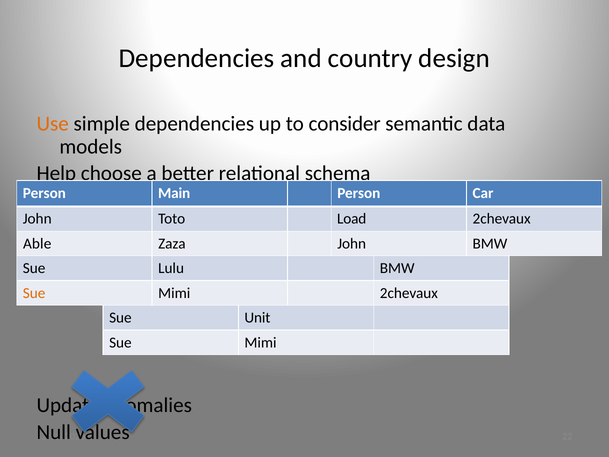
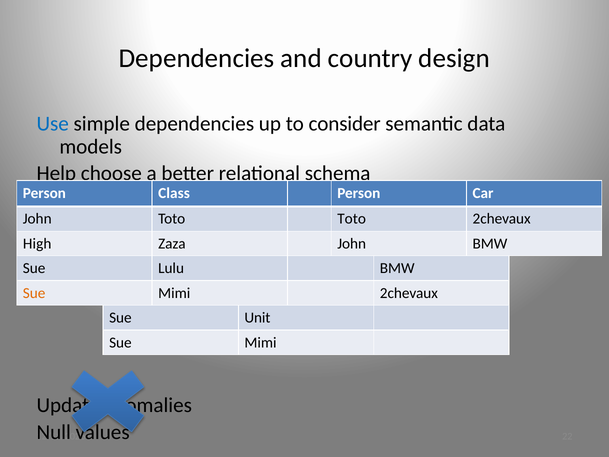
Use colour: orange -> blue (53, 124)
Main: Main -> Class (174, 193)
Load: Load -> Toto (352, 219)
Able: Able -> High (37, 244)
